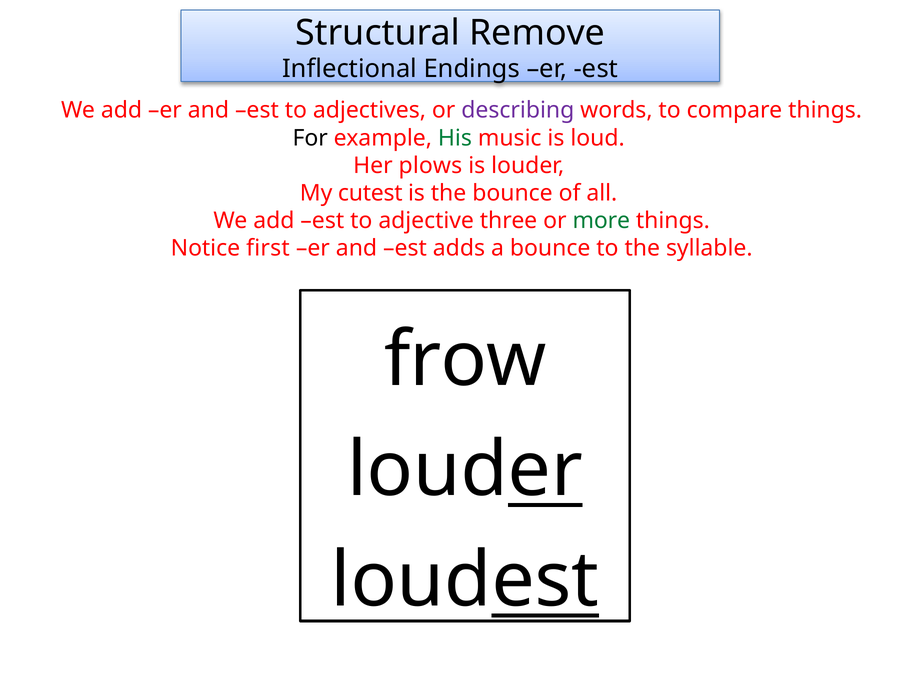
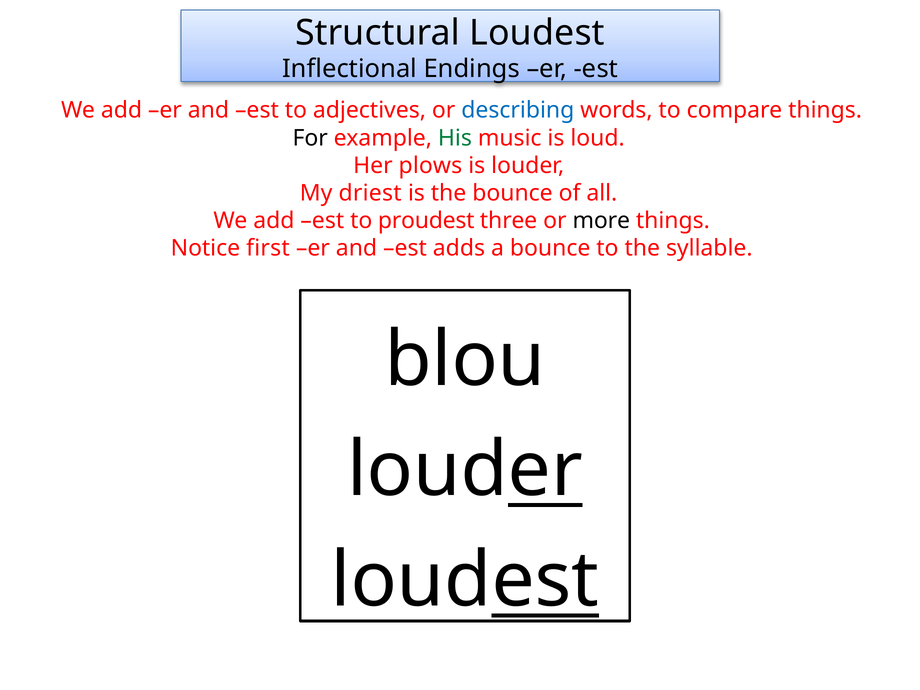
Structural Remove: Remove -> Loudest (537, 33)
describing colour: purple -> blue (518, 110)
cutest: cutest -> driest (370, 193)
adjective: adjective -> proudest (426, 221)
more colour: green -> black (601, 221)
frow: frow -> blou (465, 360)
